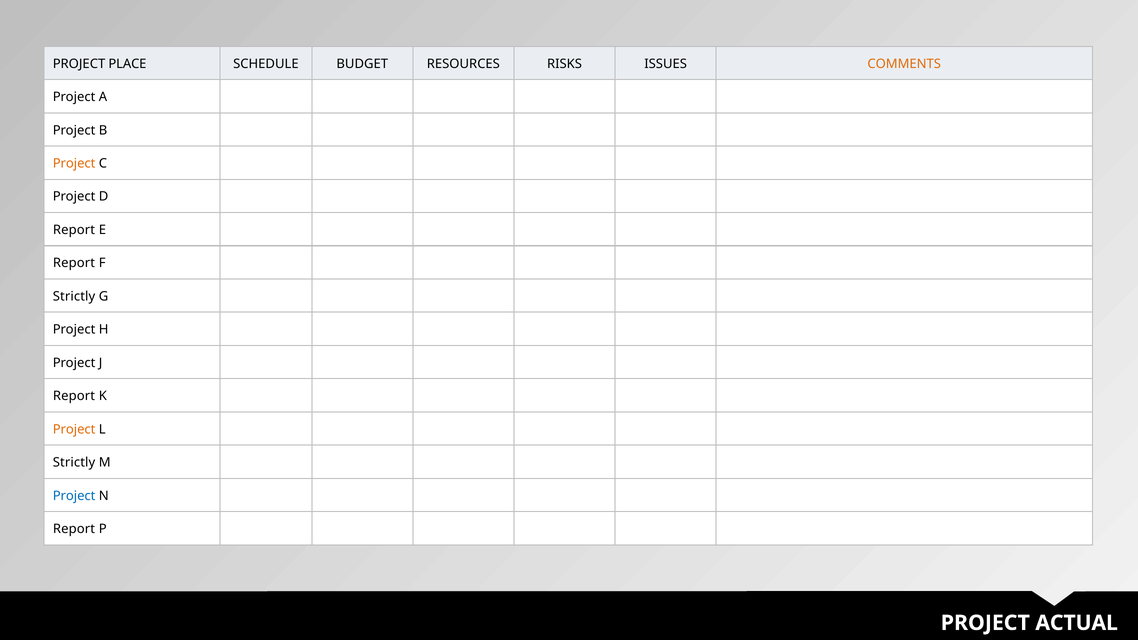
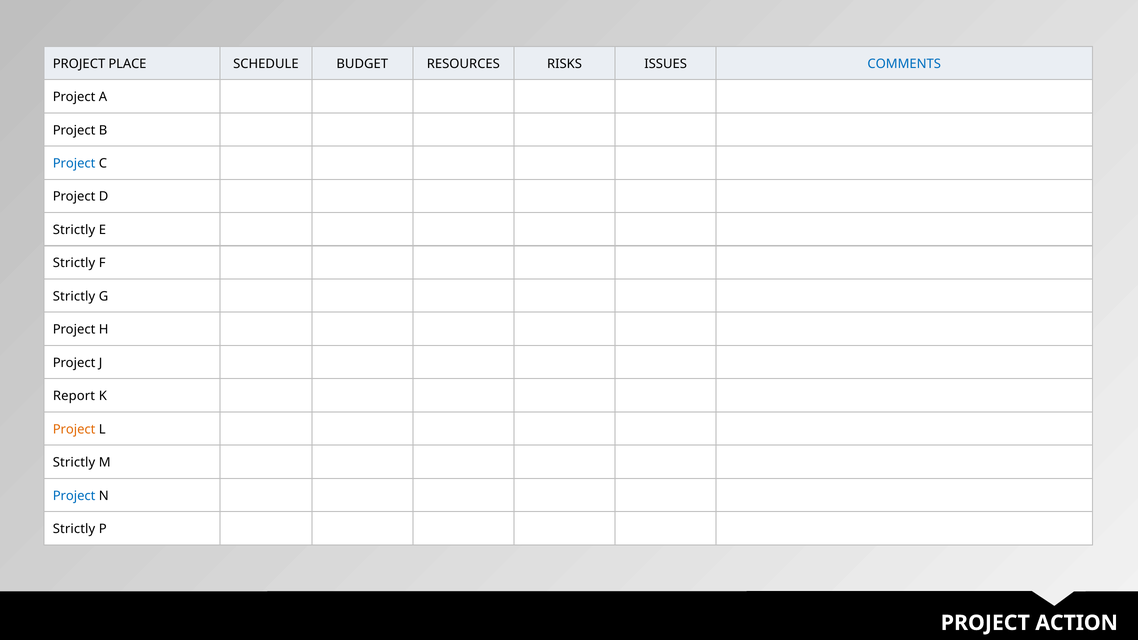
COMMENTS colour: orange -> blue (904, 64)
Project colour: orange -> blue (74, 163)
Report: Report -> Strictly (74, 230)
Report: Report -> Strictly (74, 263)
Report: Report -> Strictly (74, 529)
ACTUAL: ACTUAL -> ACTION (1077, 623)
